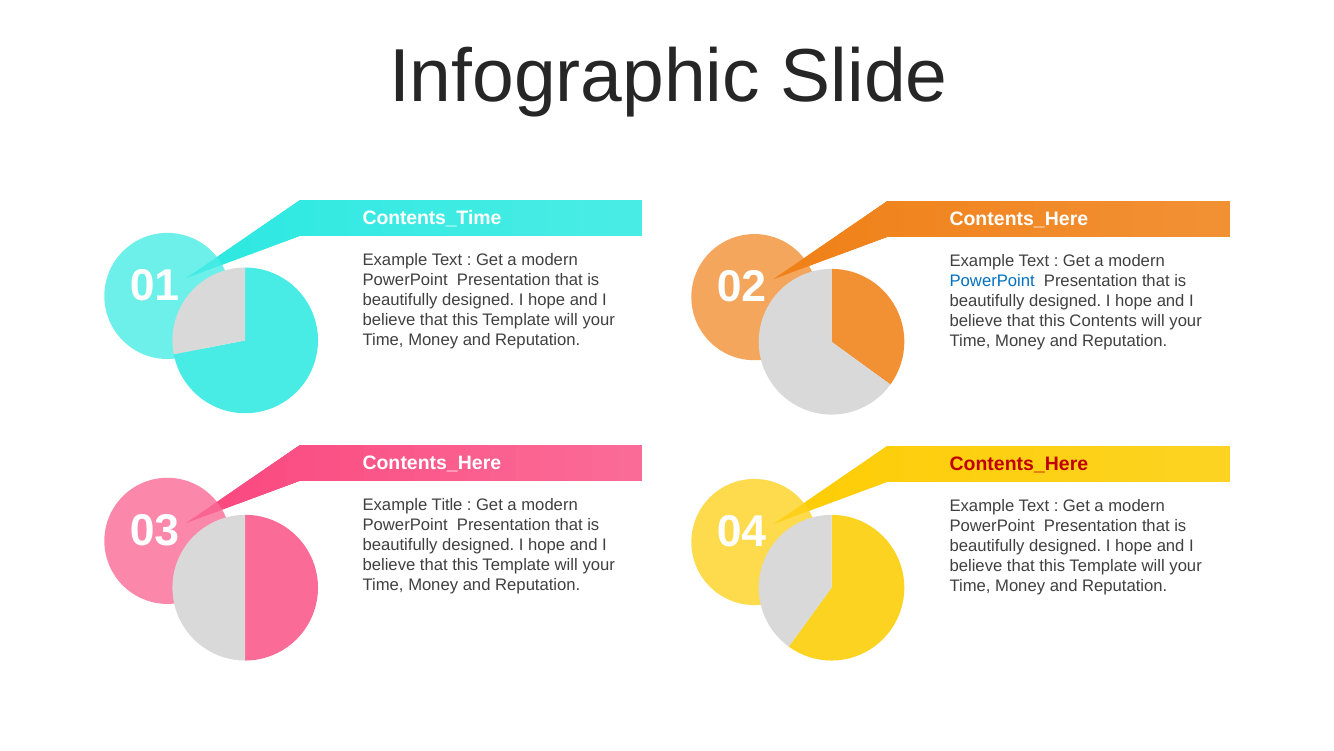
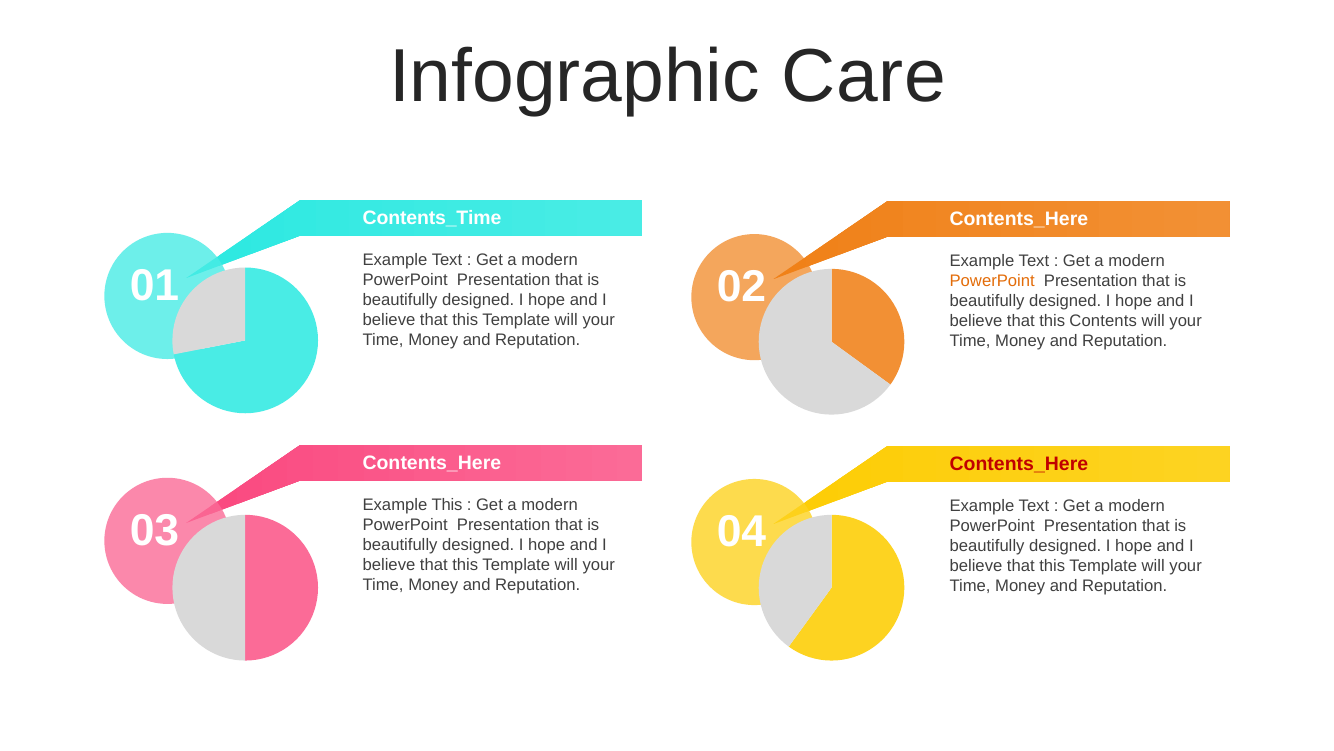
Slide: Slide -> Care (864, 76)
PowerPoint colour: blue -> orange (992, 281)
Example Title: Title -> This (447, 504)
